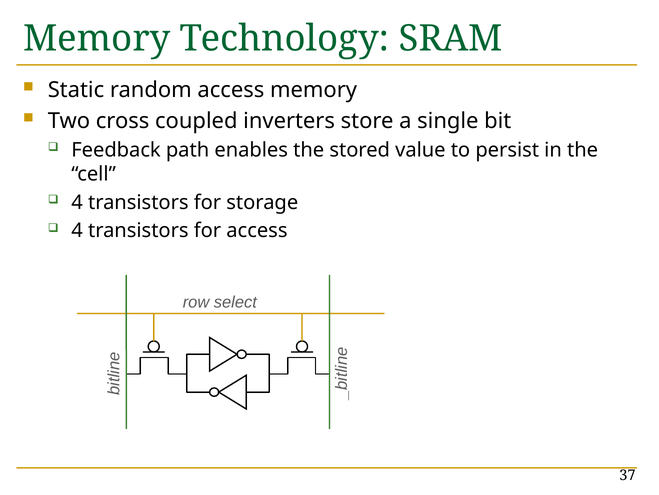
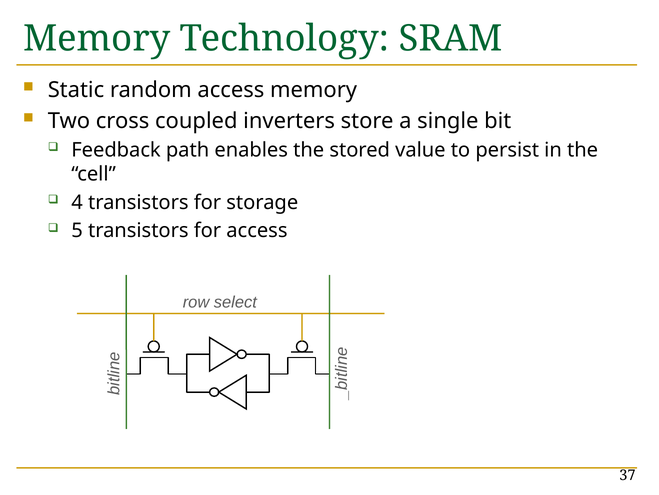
4: 4 -> 5 (77, 230)
